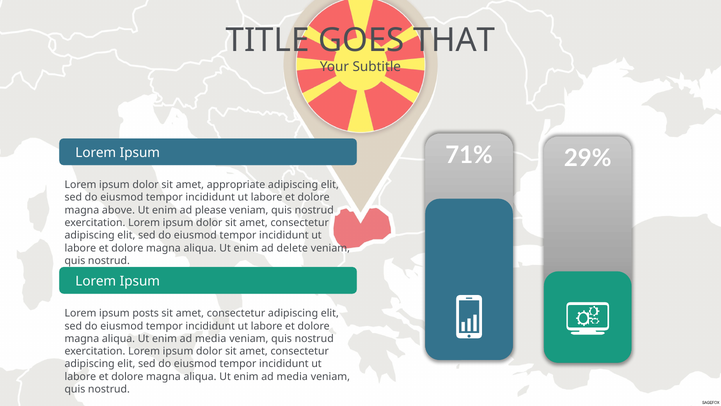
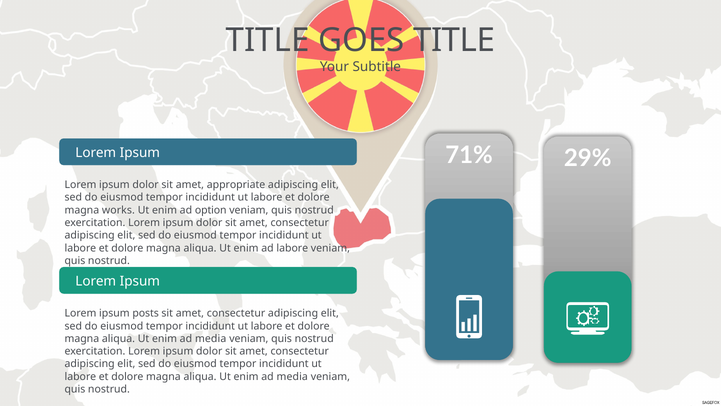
GOES THAT: THAT -> TITLE (454, 40)
above: above -> works (118, 210)
please: please -> option (211, 210)
ad delete: delete -> labore (292, 248)
